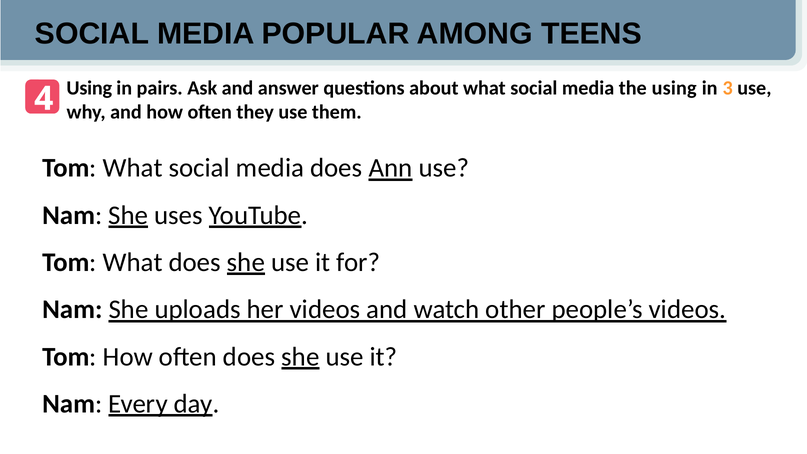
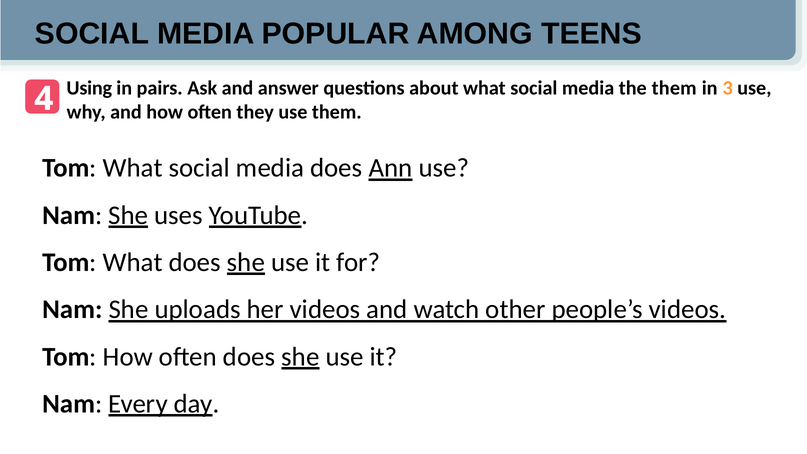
the using: using -> them (674, 88)
